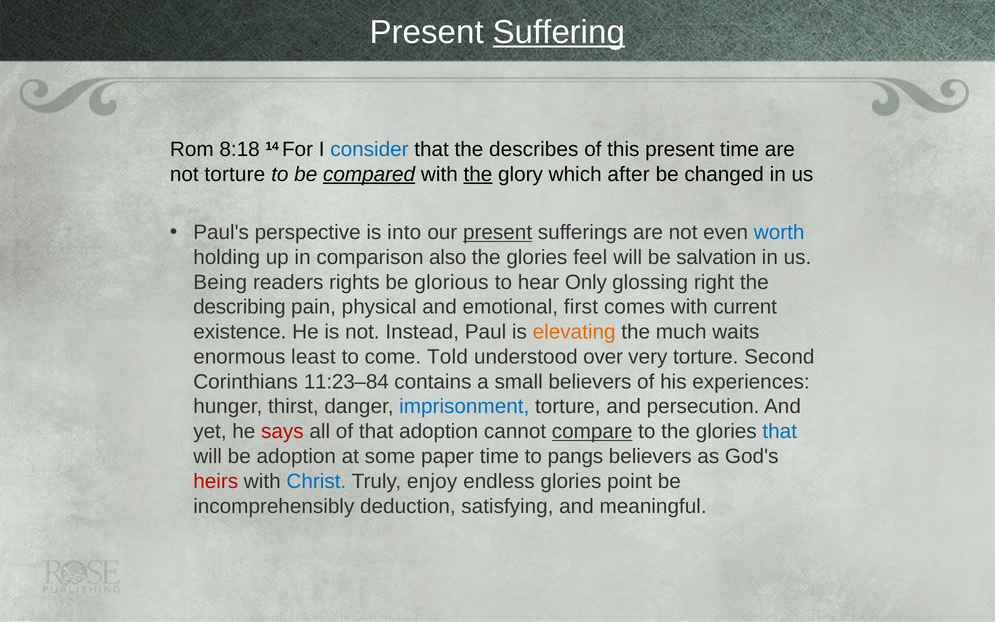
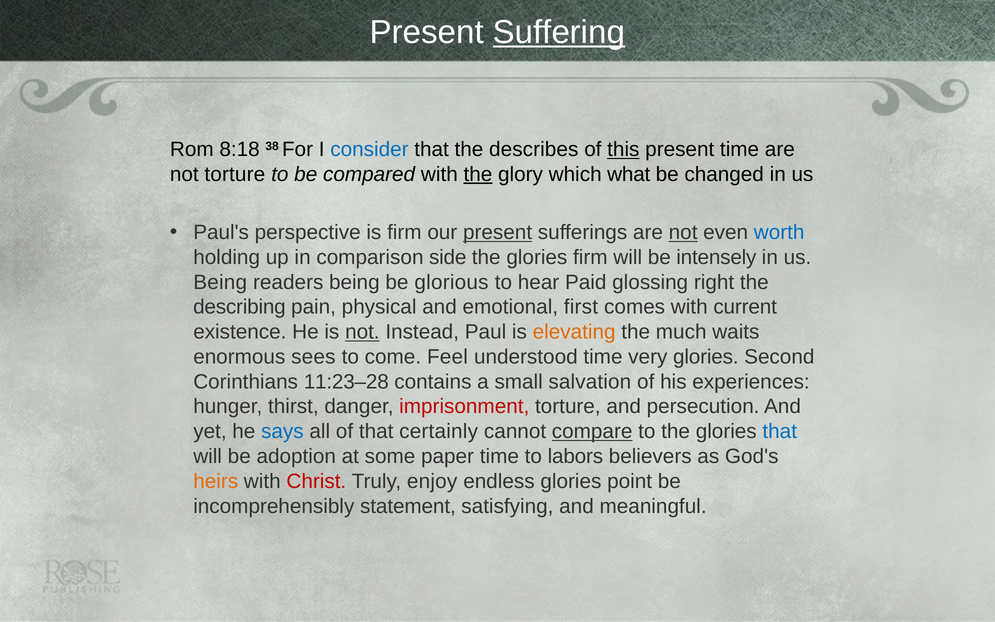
14: 14 -> 38 (272, 146)
this underline: none -> present (623, 150)
compared underline: present -> none (369, 174)
after: after -> what (629, 174)
is into: into -> firm (404, 232)
not underline: none -> present (683, 232)
also: also -> side (448, 257)
glories feel: feel -> firm (590, 257)
salvation: salvation -> intensely (716, 257)
readers rights: rights -> being (354, 282)
Only: Only -> Paid (586, 282)
not underline: none -> present (362, 332)
least: least -> sees (313, 357)
Told: Told -> Feel (447, 357)
understood over: over -> time (603, 357)
very torture: torture -> glories (706, 357)
11:23–84: 11:23–84 -> 11:23–28 (346, 382)
small believers: believers -> salvation (590, 382)
imprisonment colour: blue -> red (464, 407)
says colour: red -> blue (282, 431)
that adoption: adoption -> certainly (439, 431)
pangs: pangs -> labors (575, 456)
heirs colour: red -> orange (216, 481)
Christ colour: blue -> red (316, 481)
deduction: deduction -> statement (408, 506)
